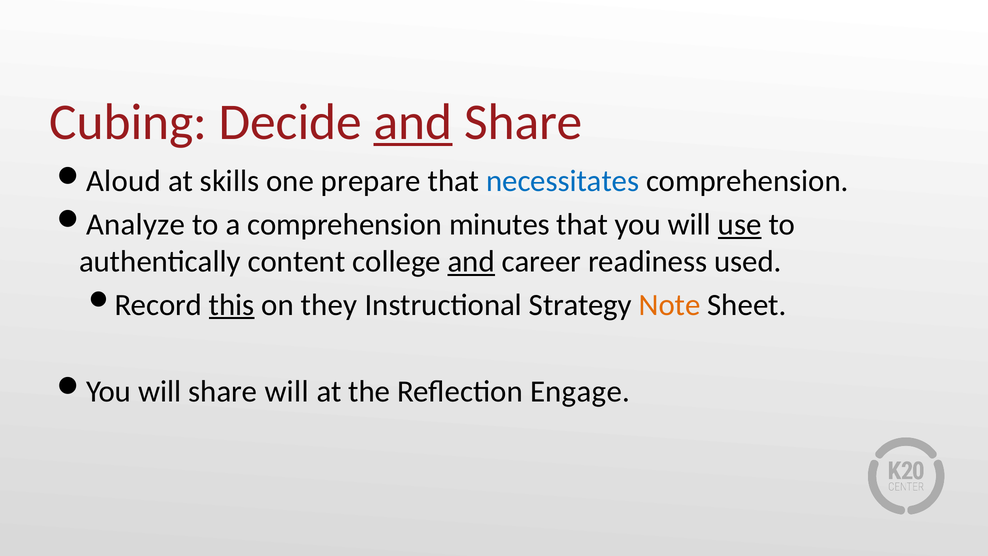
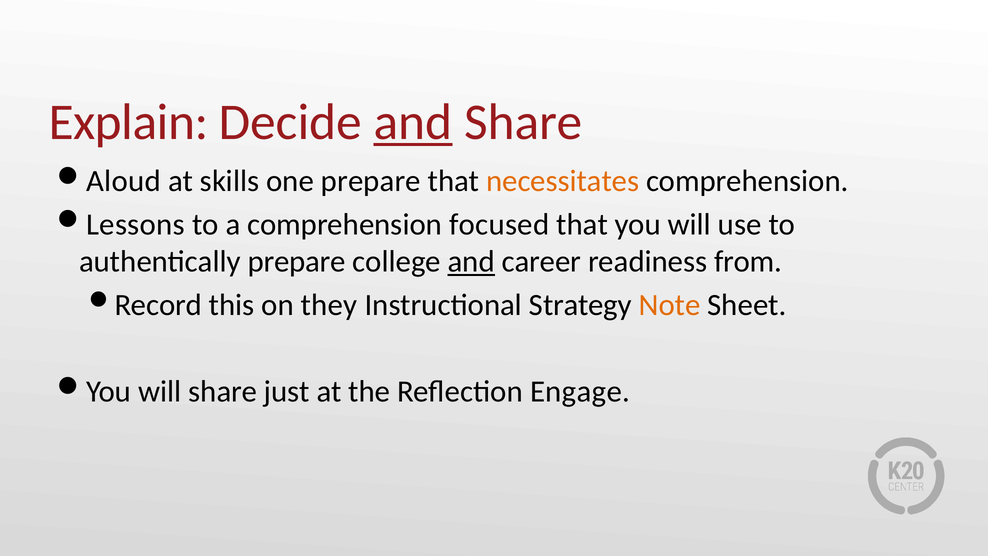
Cubing: Cubing -> Explain (128, 122)
necessitates colour: blue -> orange (563, 181)
Analyze: Analyze -> Lessons (136, 224)
minutes: minutes -> focused (499, 224)
use underline: present -> none (740, 224)
authentically content: content -> prepare (297, 262)
used: used -> from (748, 262)
this underline: present -> none (232, 305)
share will: will -> just (287, 391)
